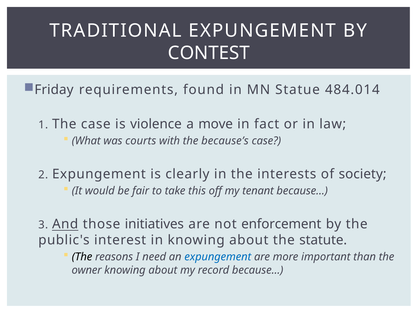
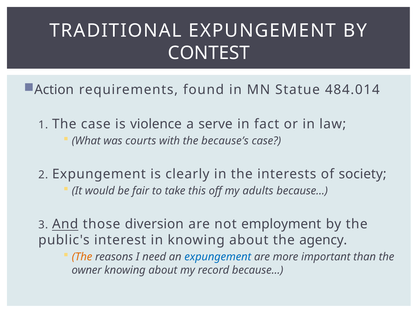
Friday: Friday -> Action (54, 90)
move: move -> serve (216, 124)
tenant: tenant -> adults (258, 191)
initiatives: initiatives -> diversion (154, 224)
enforcement: enforcement -> employment (281, 224)
statute: statute -> agency (323, 240)
The colour: black -> orange (82, 257)
